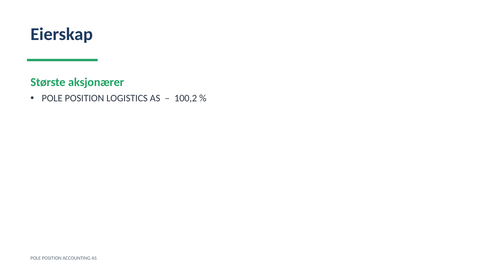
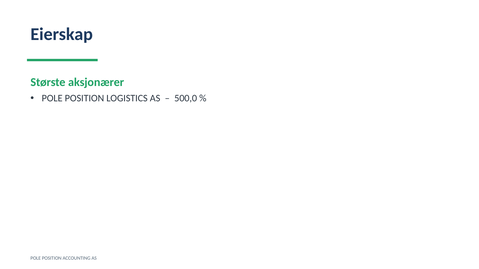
100,2: 100,2 -> 500,0 (186, 98)
